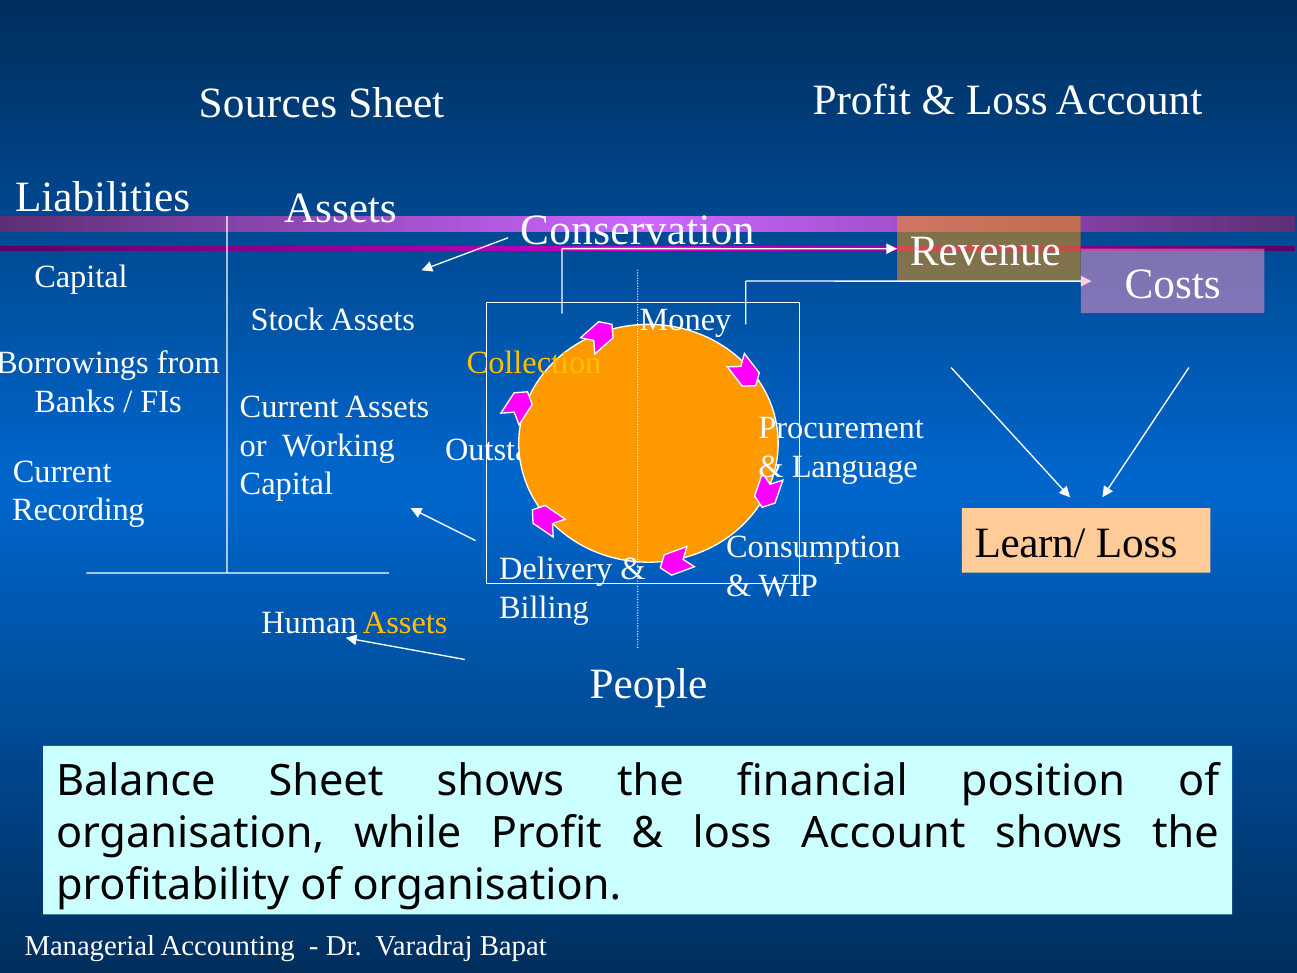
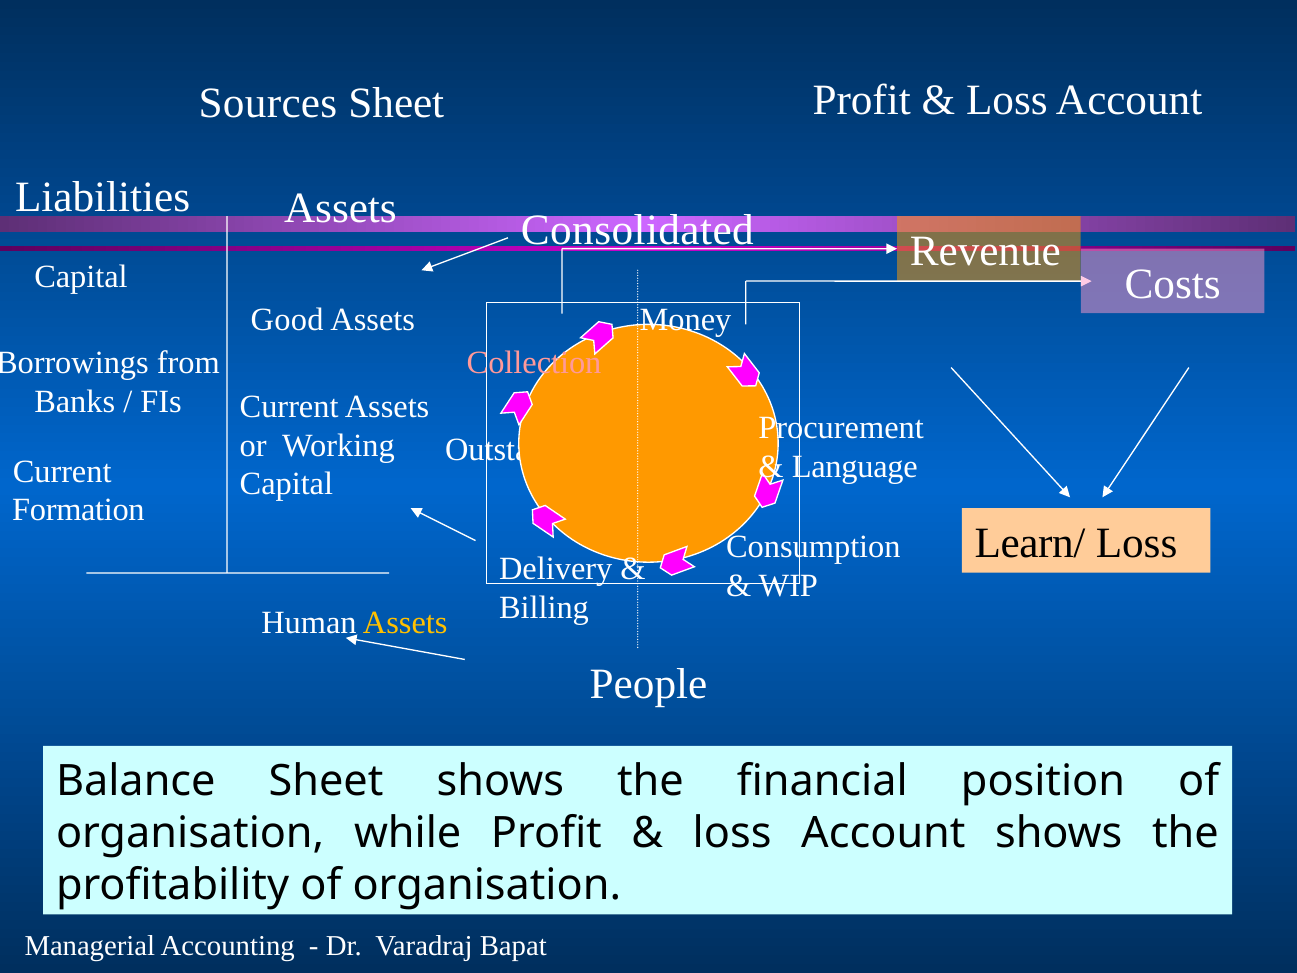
Conservation: Conservation -> Consolidated (637, 230)
Stock: Stock -> Good (287, 320)
Collection colour: yellow -> pink (534, 363)
Recording: Recording -> Formation (78, 510)
